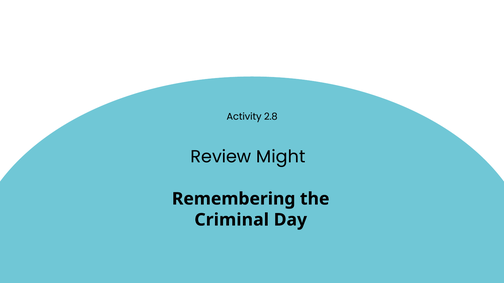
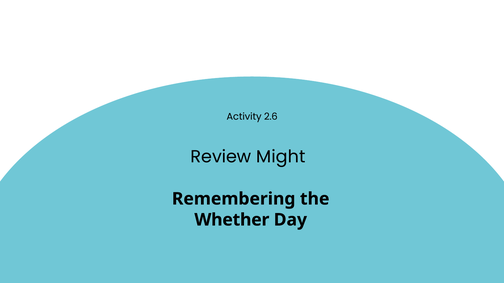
2.8: 2.8 -> 2.6 (271, 117)
Criminal: Criminal -> Whether (232, 220)
